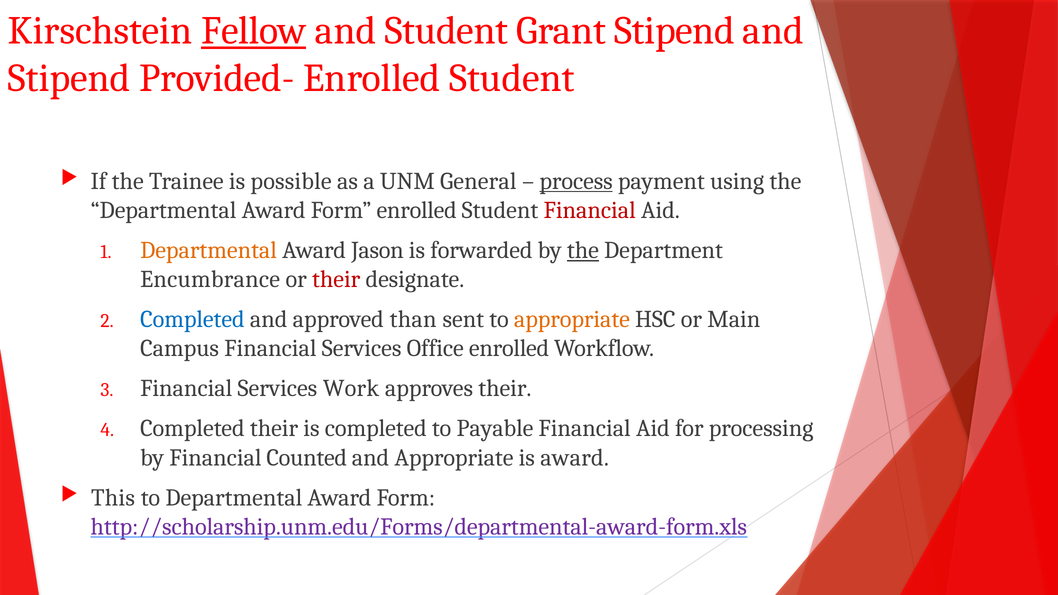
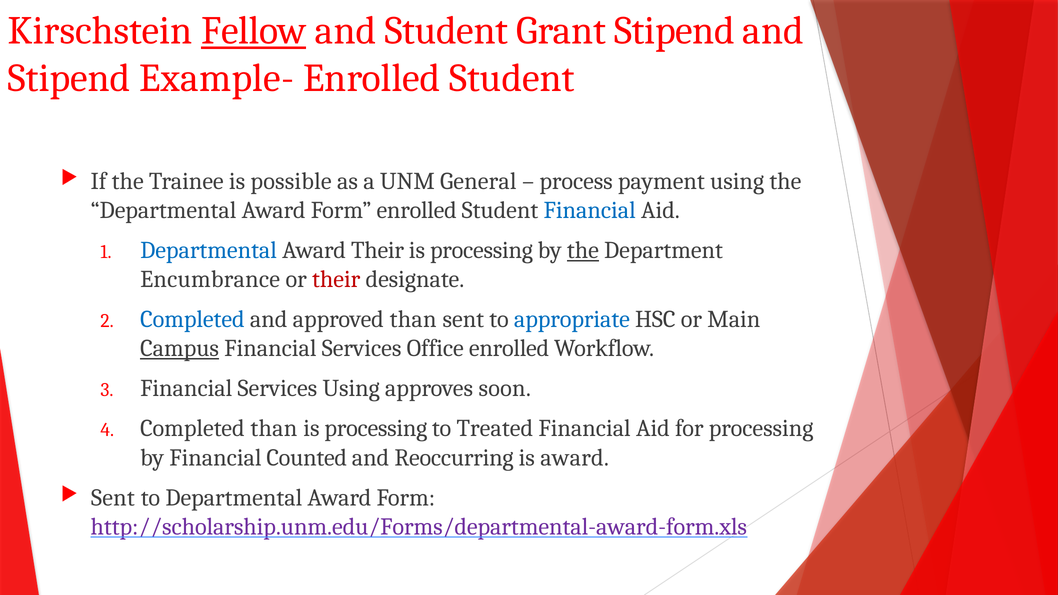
Provided-: Provided- -> Example- (217, 78)
process underline: present -> none (576, 181)
Financial colour: red -> blue (590, 210)
Departmental colour: orange -> blue (209, 250)
Award Jason: Jason -> Their (378, 250)
forwarded: forwarded -> processing (481, 250)
appropriate colour: orange -> blue (572, 319)
Campus underline: none -> present (180, 348)
Services Work: Work -> Using (351, 388)
approves their: their -> soon (505, 388)
Completed their: their -> than (274, 429)
completed: completed -> processing (376, 429)
Payable: Payable -> Treated (495, 429)
and Appropriate: Appropriate -> Reoccurring (454, 458)
This: This -> Sent (113, 498)
